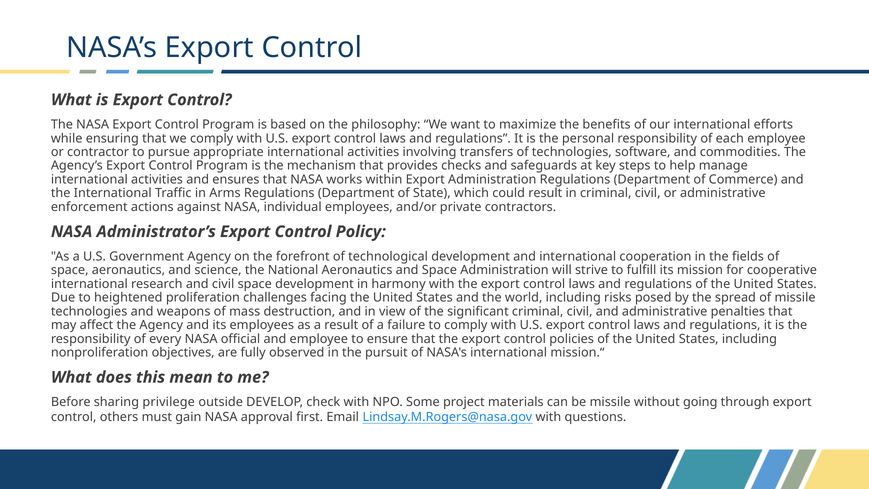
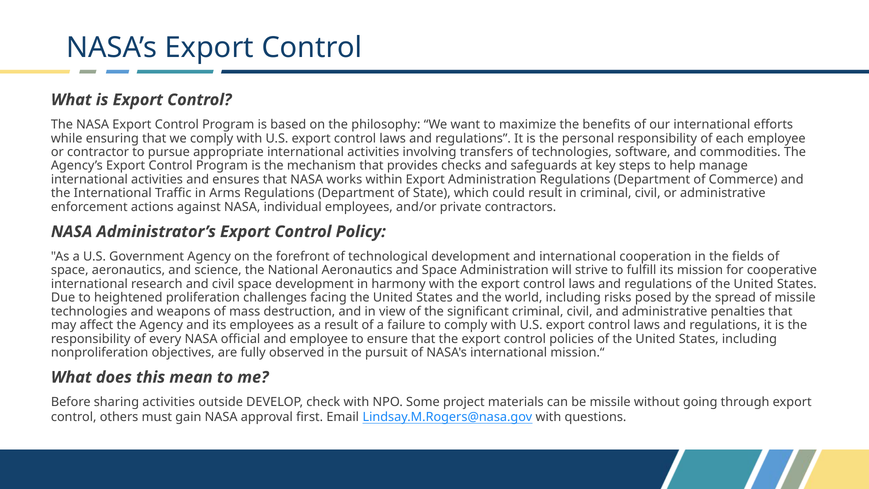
sharing privilege: privilege -> activities (169, 402)
